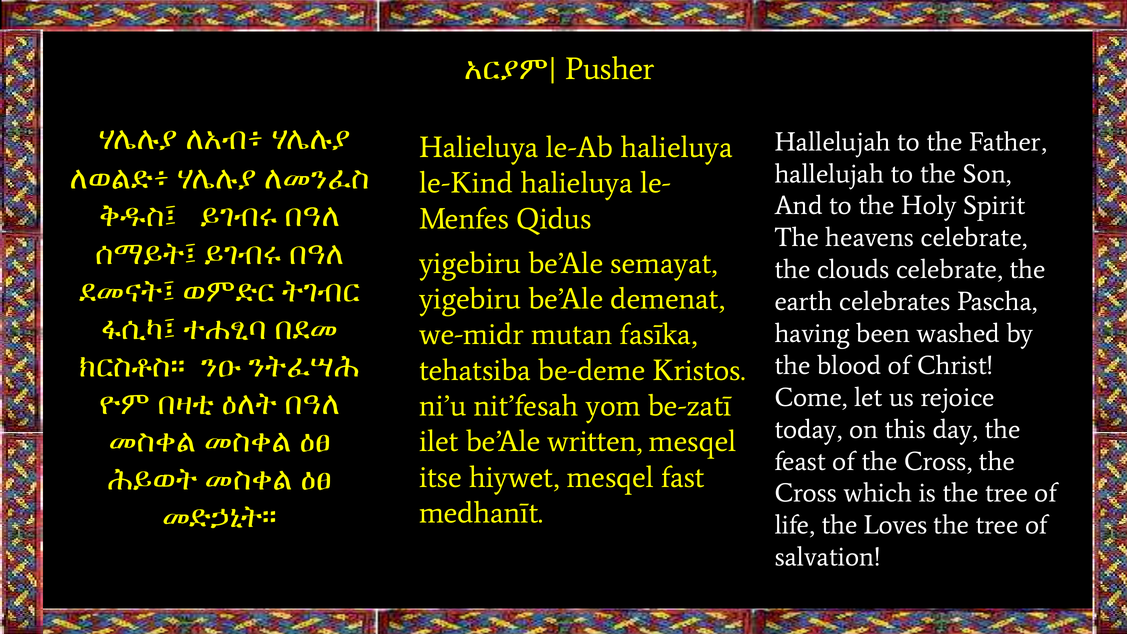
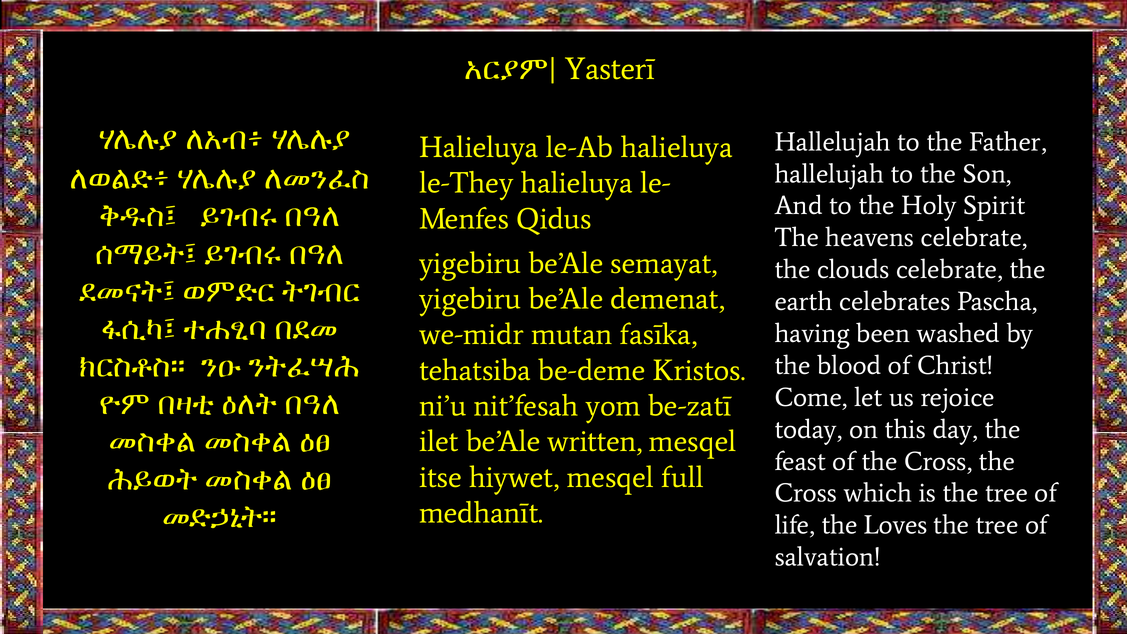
Pusher: Pusher -> Yasterī (610, 69)
le-Kind: le-Kind -> le-They (466, 183)
fast: fast -> full (683, 477)
